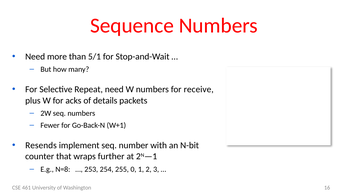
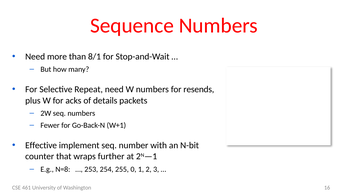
5/1: 5/1 -> 8/1 (95, 56)
receive: receive -> resends (199, 89)
Resends: Resends -> Effective (41, 145)
